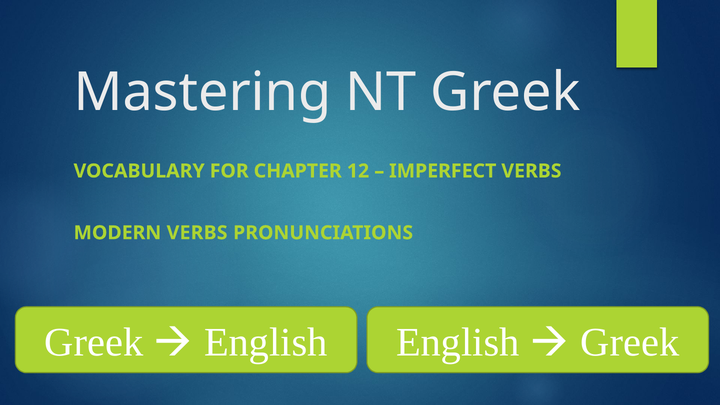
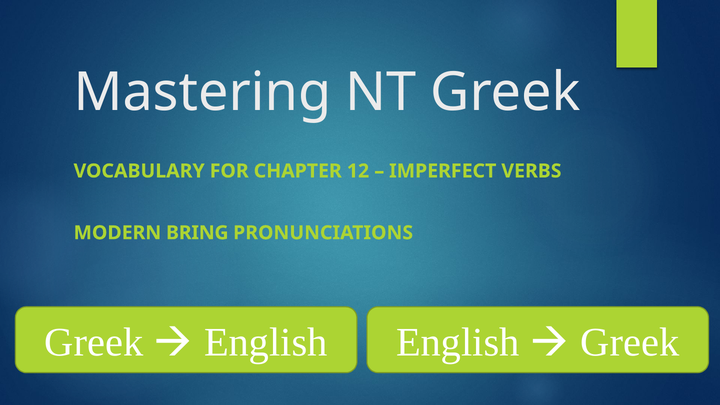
MODERN VERBS: VERBS -> BRING (197, 233)
